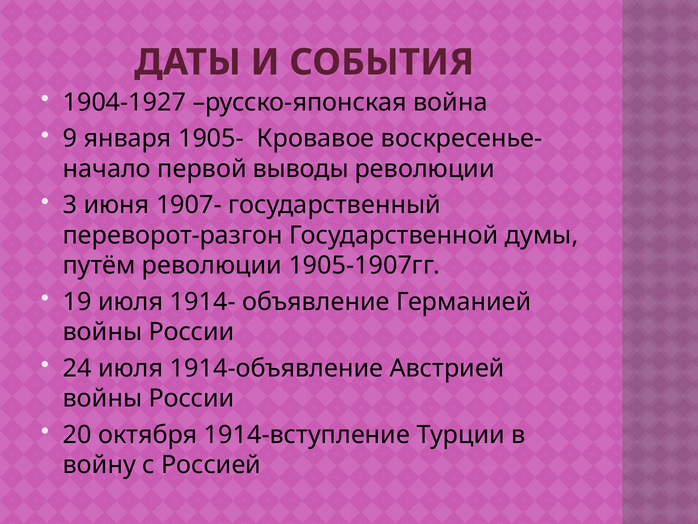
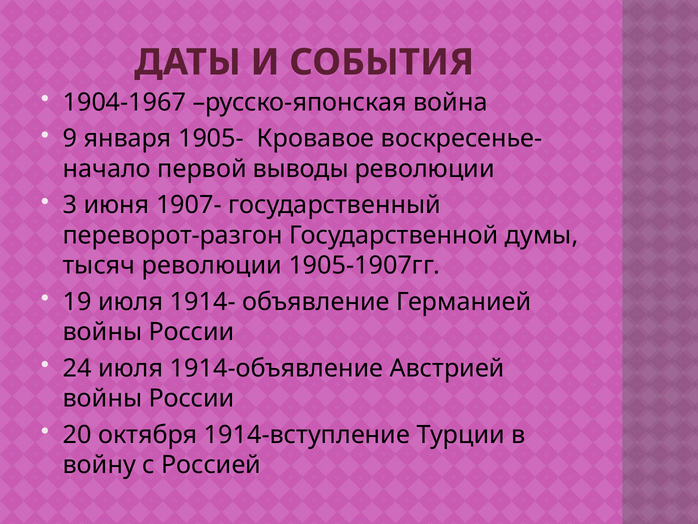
1904-1927: 1904-1927 -> 1904-1967 (124, 102)
путём: путём -> тысяч (99, 265)
